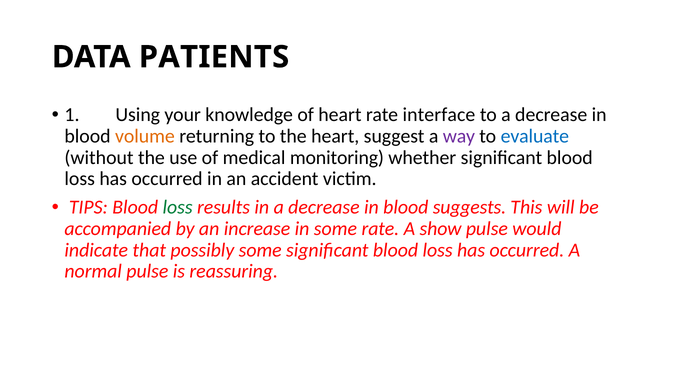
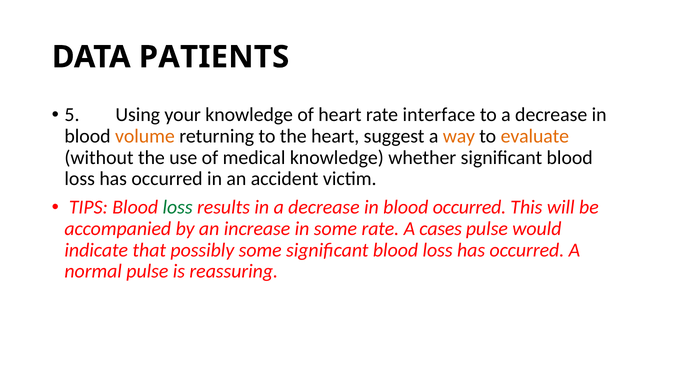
1: 1 -> 5 (72, 115)
way colour: purple -> orange (459, 136)
evaluate colour: blue -> orange (535, 136)
medical monitoring: monitoring -> knowledge (337, 157)
blood suggests: suggests -> occurred (469, 207)
show: show -> cases (441, 229)
